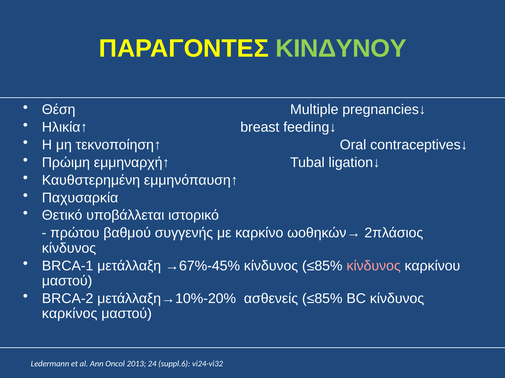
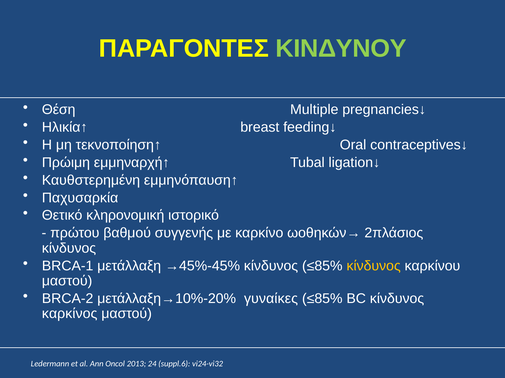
υποβάλλεται: υποβάλλεται -> κληρονομική (125, 216)
→67%-45%: →67%-45% -> →45%-45% (203, 266)
κίνδυνος colour: pink -> yellow (374, 266)
ασθενείς: ασθενείς -> γυναίκες (271, 299)
